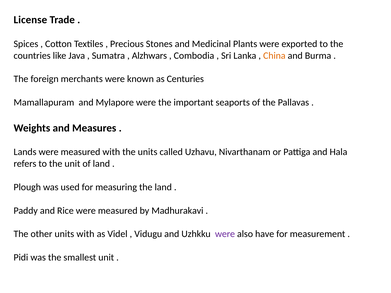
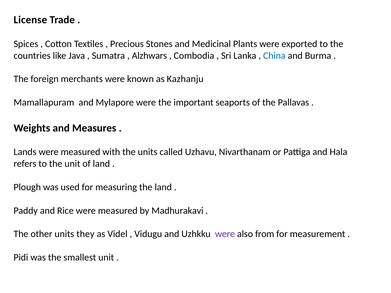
China colour: orange -> blue (274, 56)
Centuries: Centuries -> Kazhanju (185, 79)
units with: with -> they (85, 234)
have: have -> from (265, 234)
